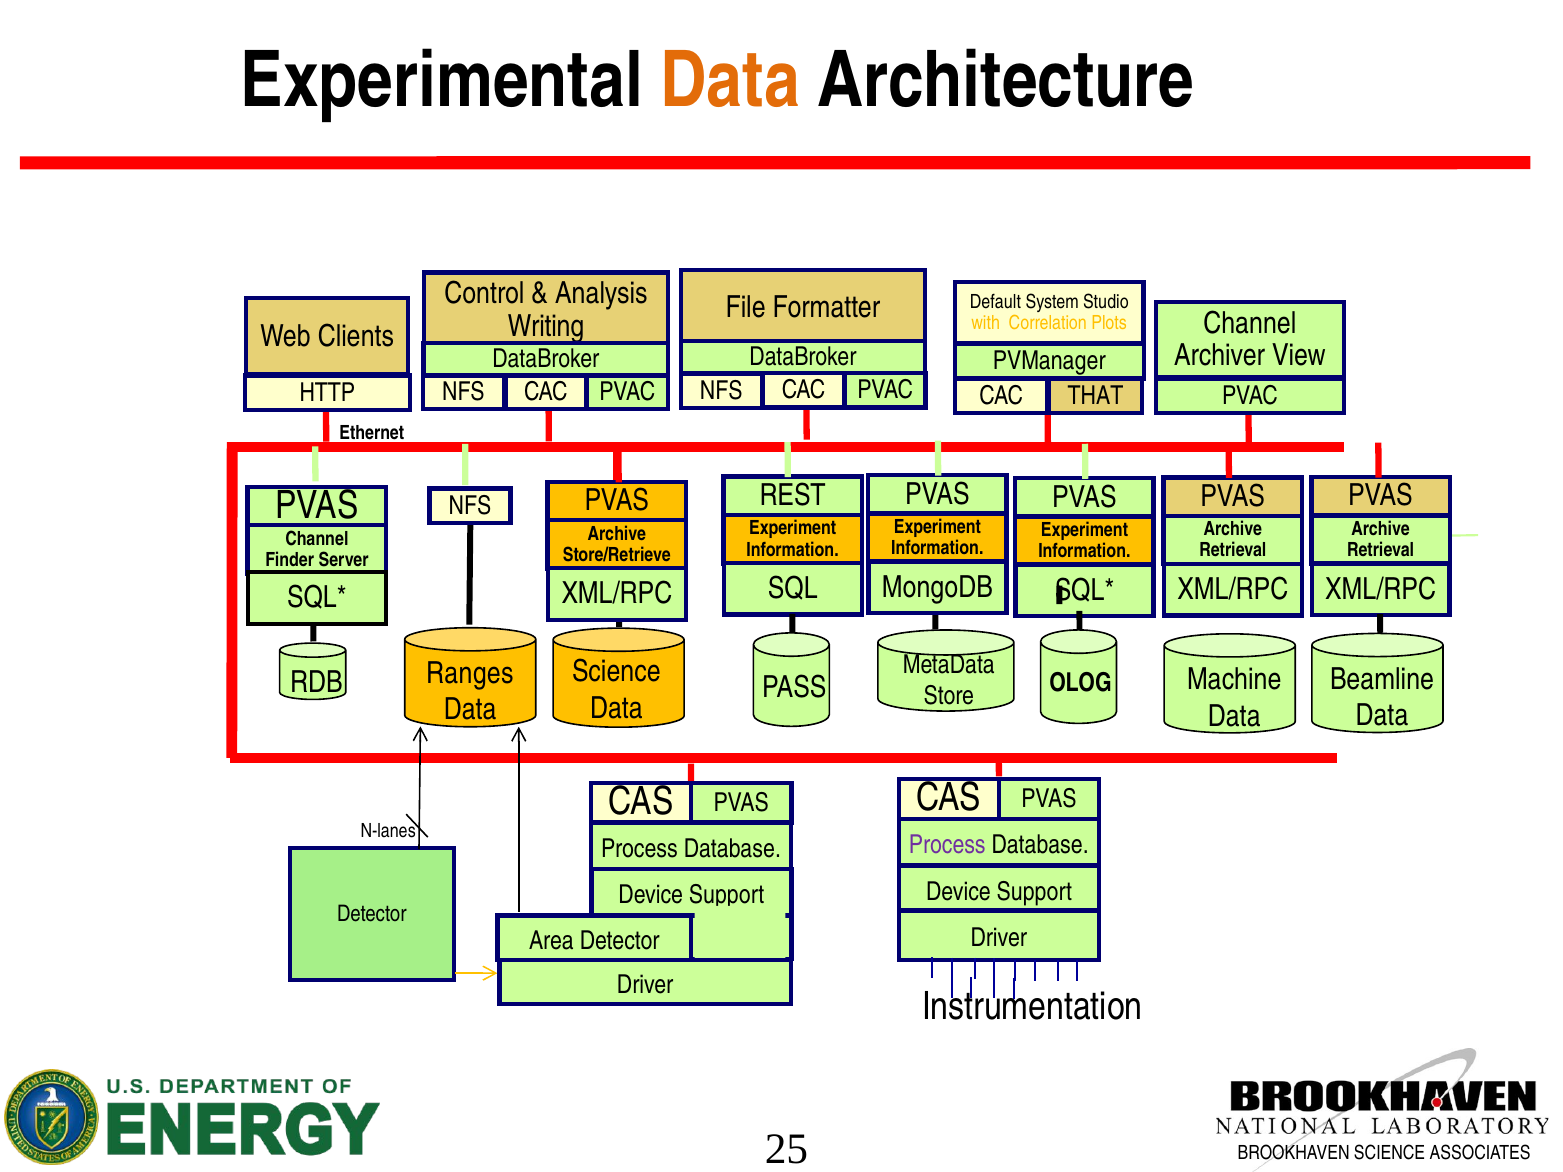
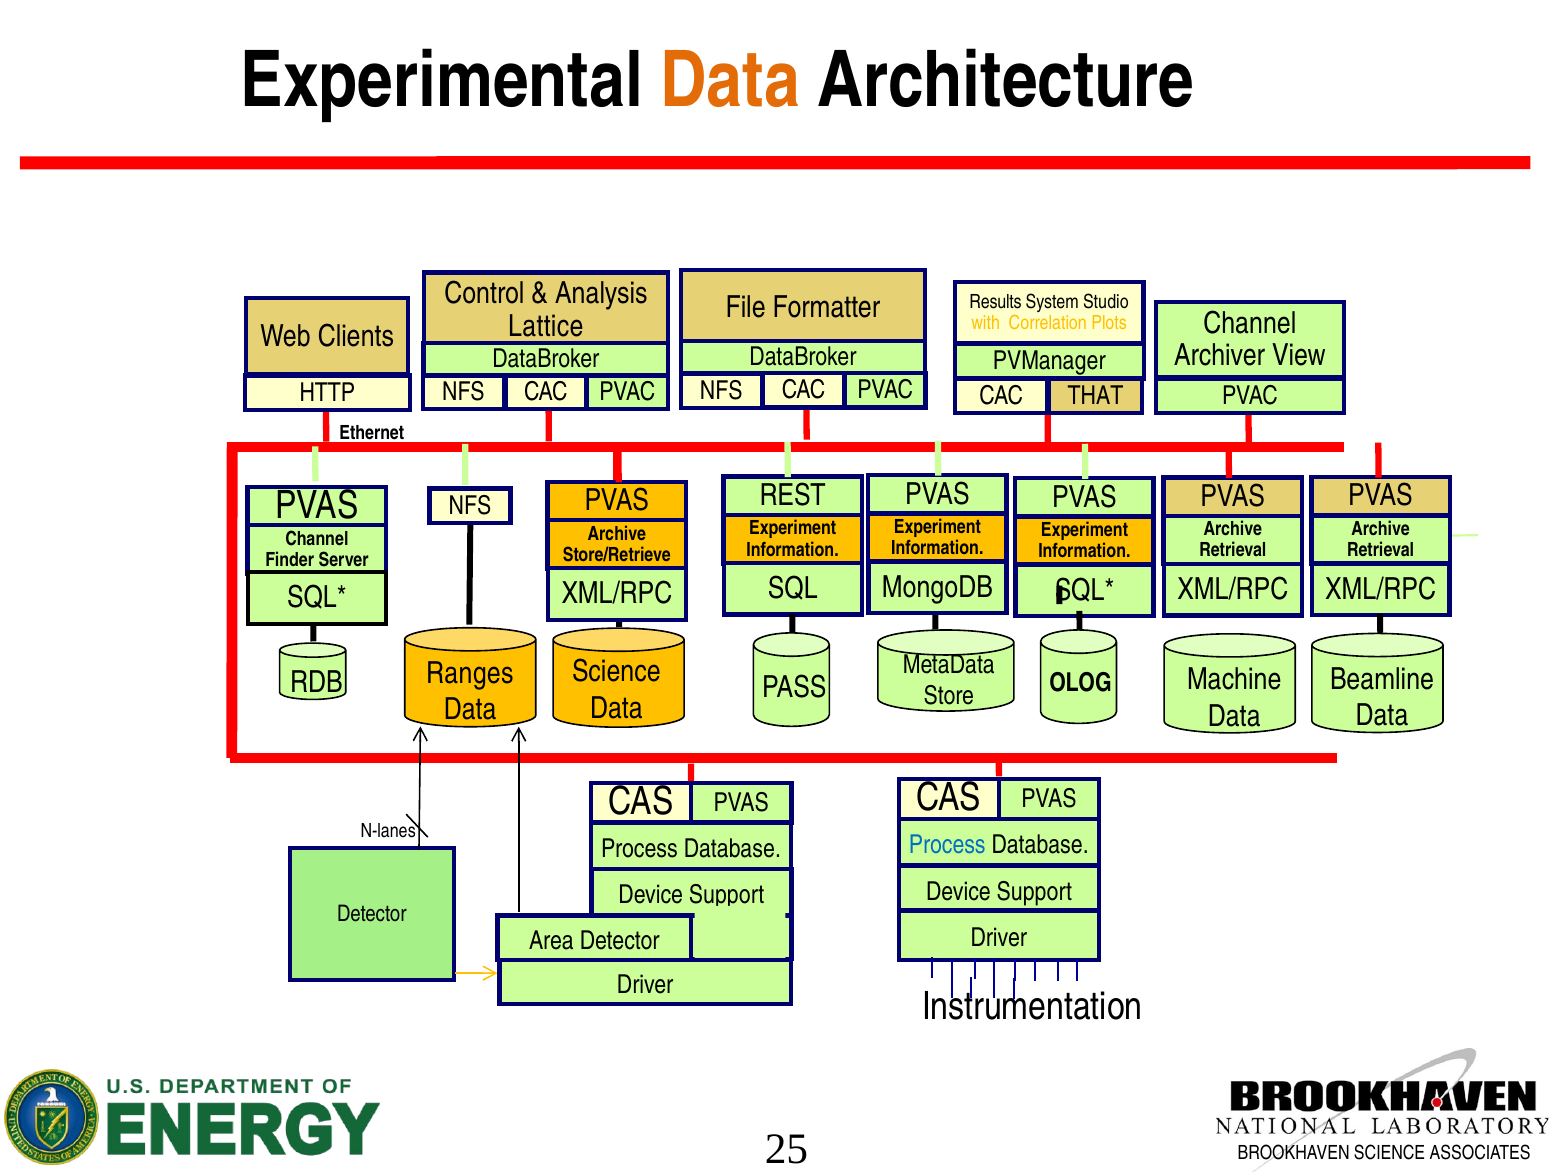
Default: Default -> Results (996, 302)
Writing: Writing -> Lattice (546, 327)
Process colour: purple -> blue (947, 845)
